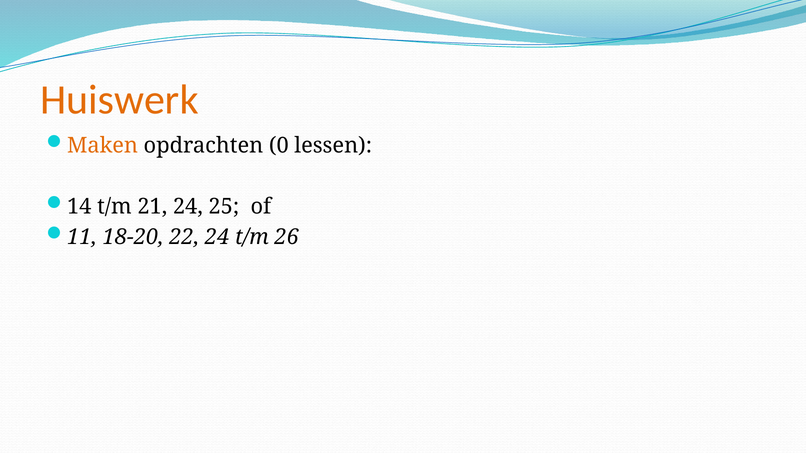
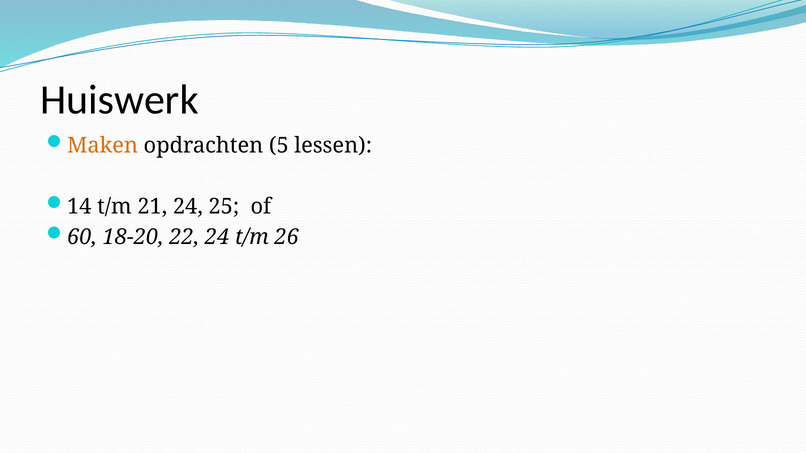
Huiswerk colour: orange -> black (119, 100)
0: 0 -> 5 (279, 146)
11: 11 -> 60 (82, 237)
